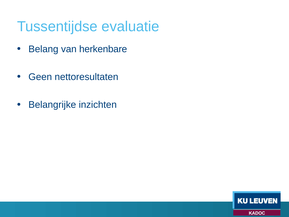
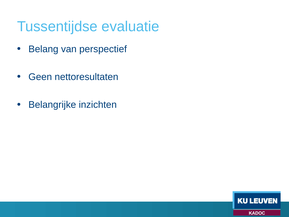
herkenbare: herkenbare -> perspectief (103, 49)
